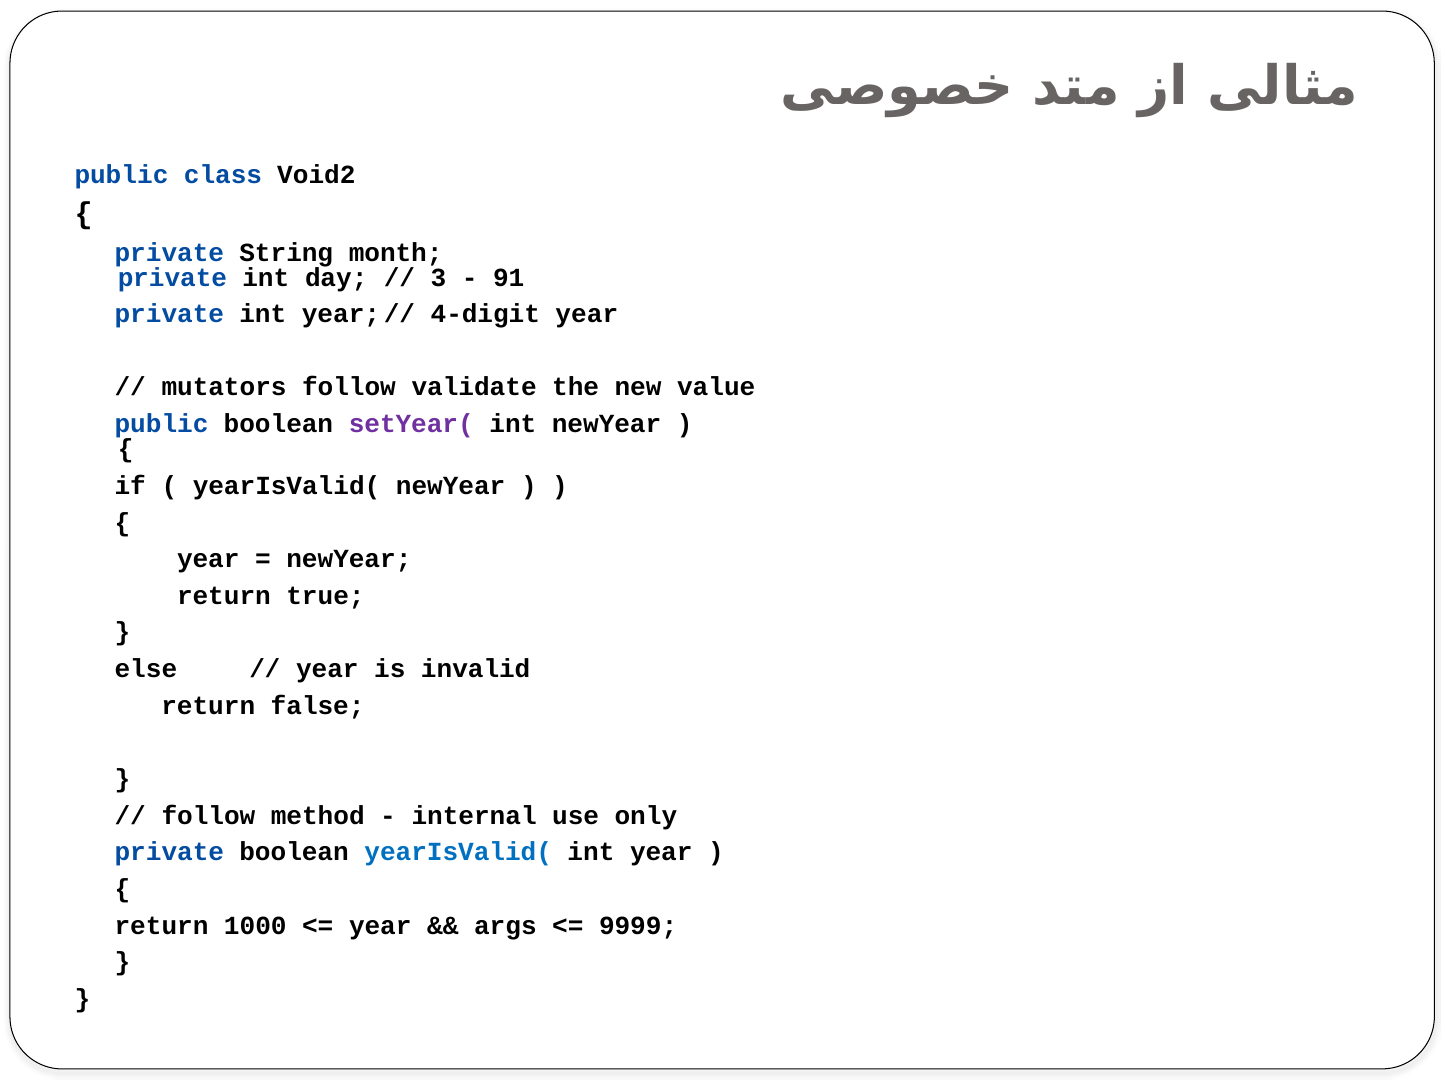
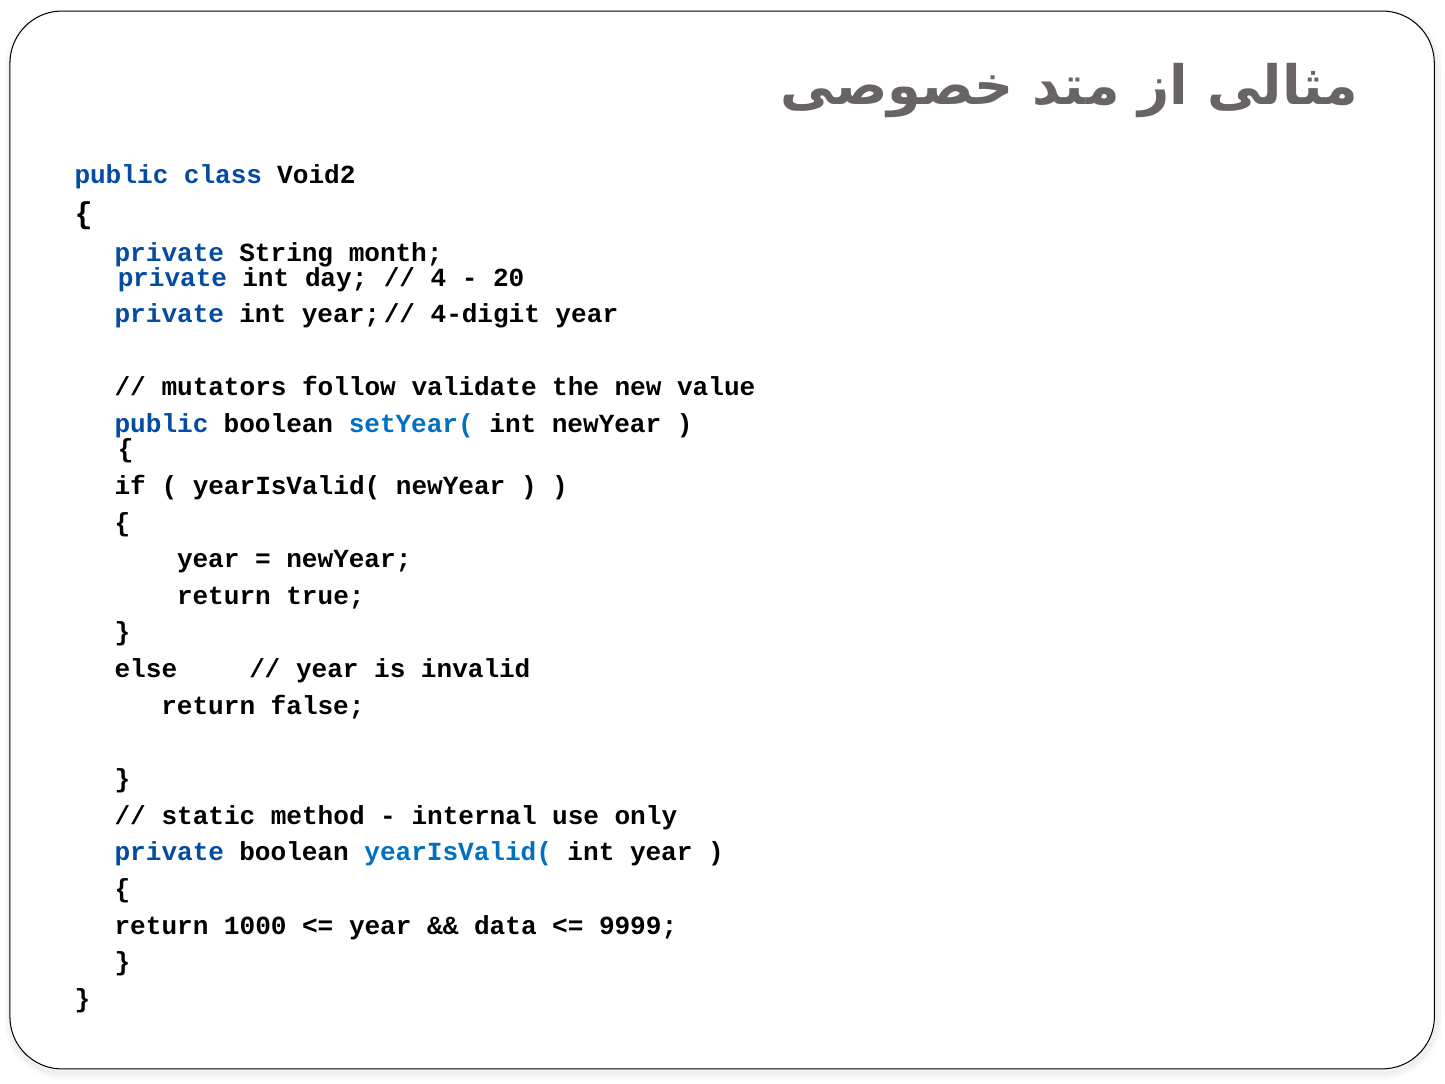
3: 3 -> 4 (438, 277)
91: 91 -> 20 (509, 277)
setYear( colour: purple -> blue (411, 424)
follow: follow -> static (208, 815)
args: args -> data (505, 925)
